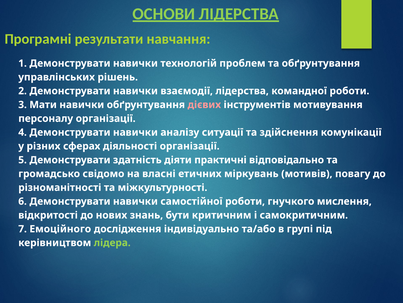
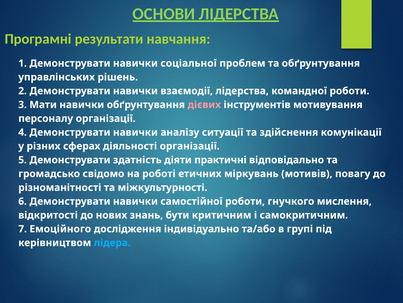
технологій: технологій -> соціальної (189, 63)
власні: власні -> роботі (159, 173)
лідера colour: light green -> light blue (112, 242)
